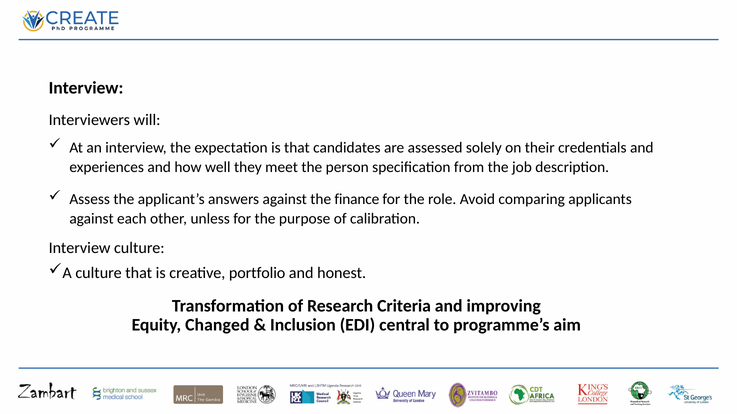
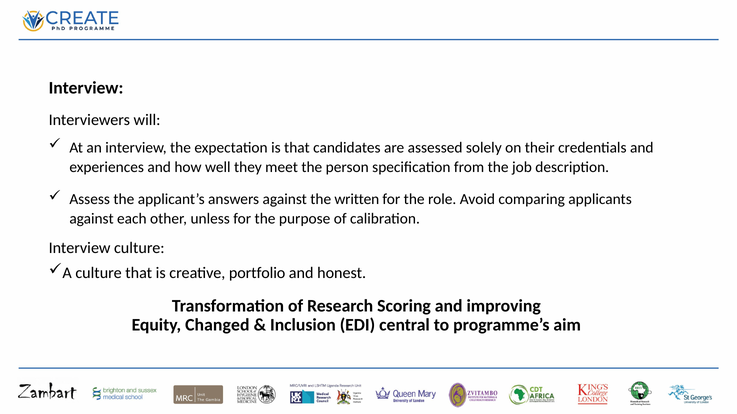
finance: finance -> written (357, 199)
Criteria: Criteria -> Scoring (404, 307)
